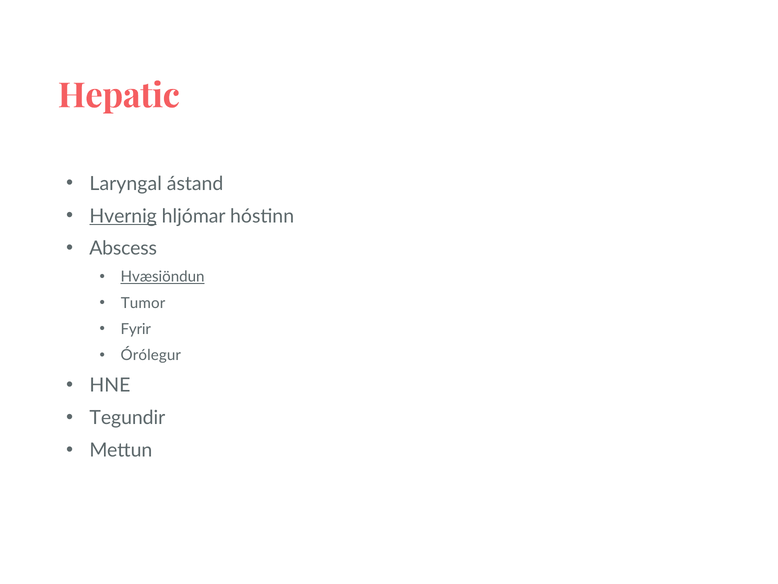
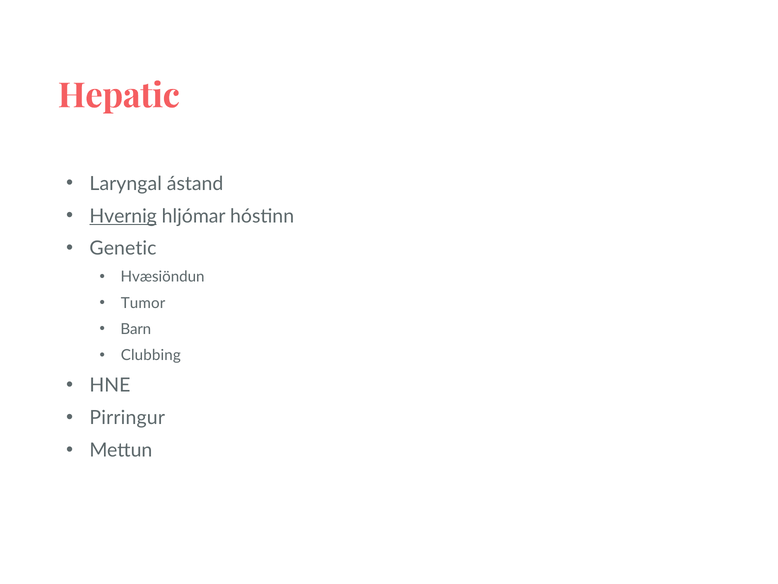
Abscess: Abscess -> Genetic (123, 248)
Hvæsiöndun underline: present -> none (163, 277)
Fyrir: Fyrir -> Barn (136, 329)
Órólegur: Órólegur -> Clubbing (151, 355)
Tegundir: Tegundir -> Pirringur (127, 418)
